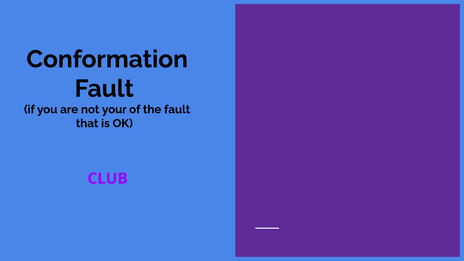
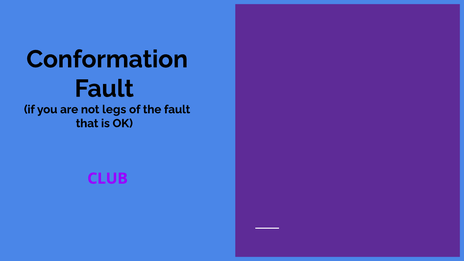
your: your -> legs (114, 109)
